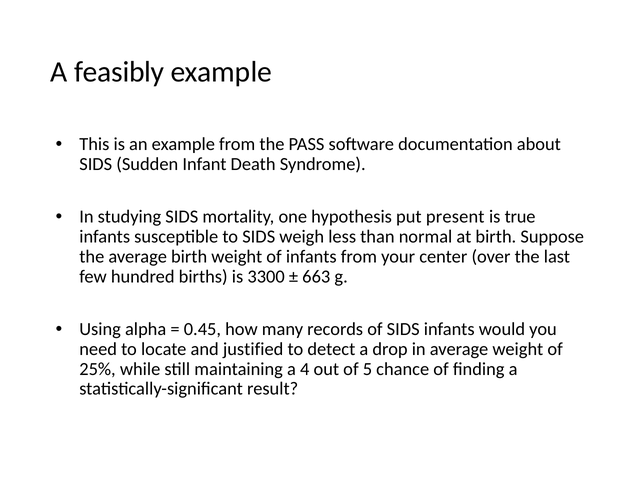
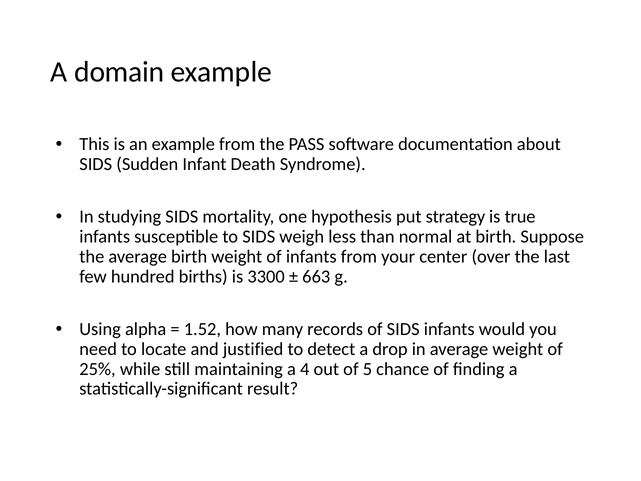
feasibly: feasibly -> domain (119, 72)
present: present -> strategy (455, 217)
0.45: 0.45 -> 1.52 (202, 329)
